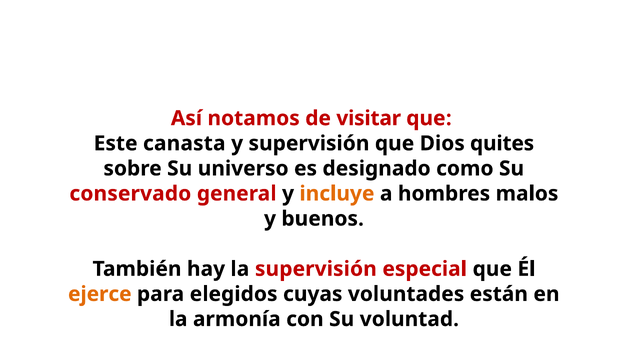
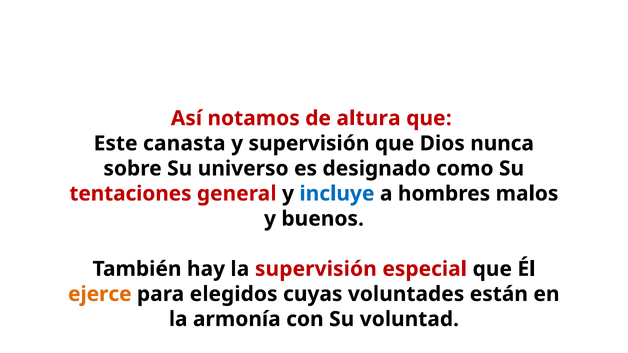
visitar: visitar -> altura (369, 118)
quites: quites -> nunca (502, 144)
conservado: conservado -> tentaciones (130, 194)
incluye colour: orange -> blue (337, 194)
